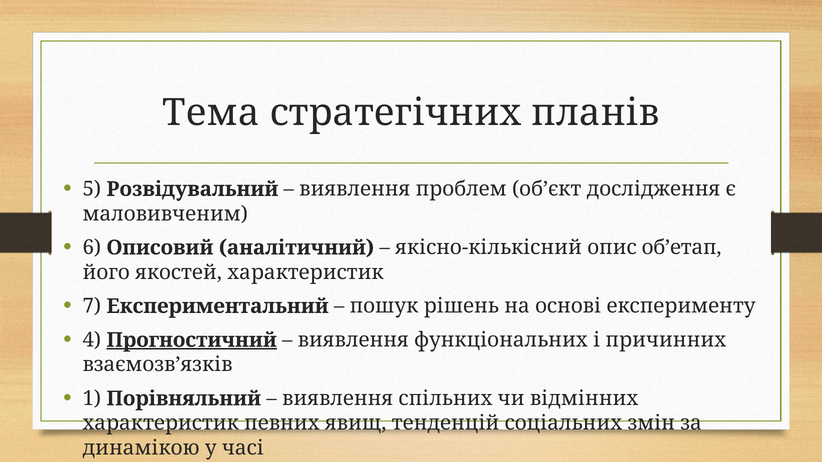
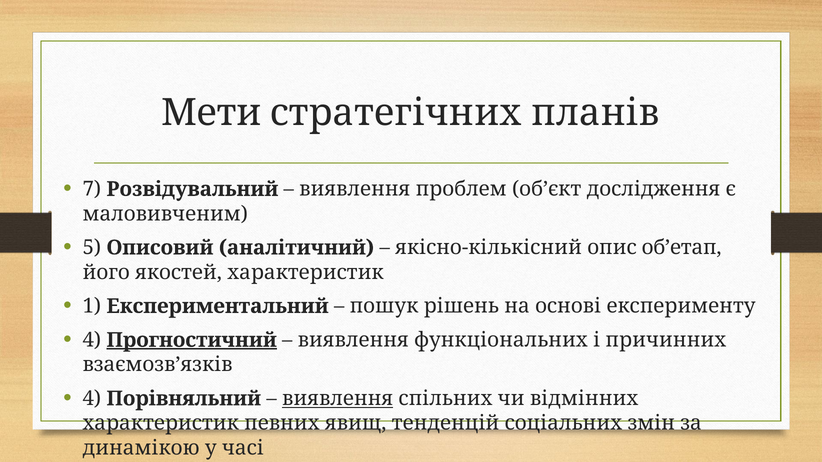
Тема: Тема -> Мети (211, 113)
5: 5 -> 7 (92, 189)
6: 6 -> 5 (92, 248)
7: 7 -> 1 (92, 306)
1: 1 -> 4 (92, 399)
виявлення underline: none -> present (338, 399)
